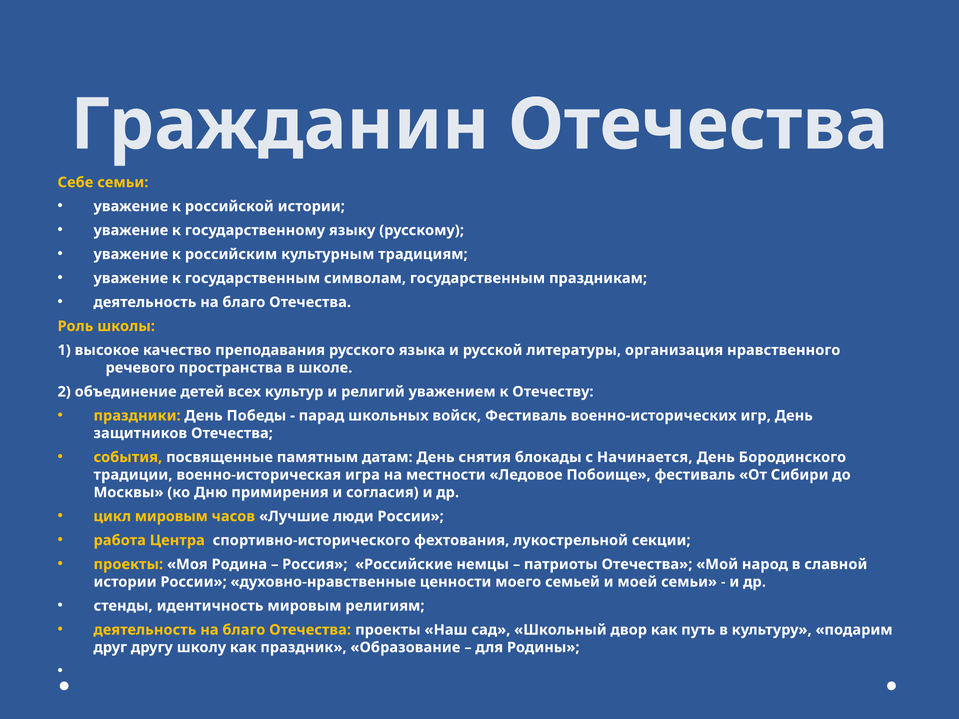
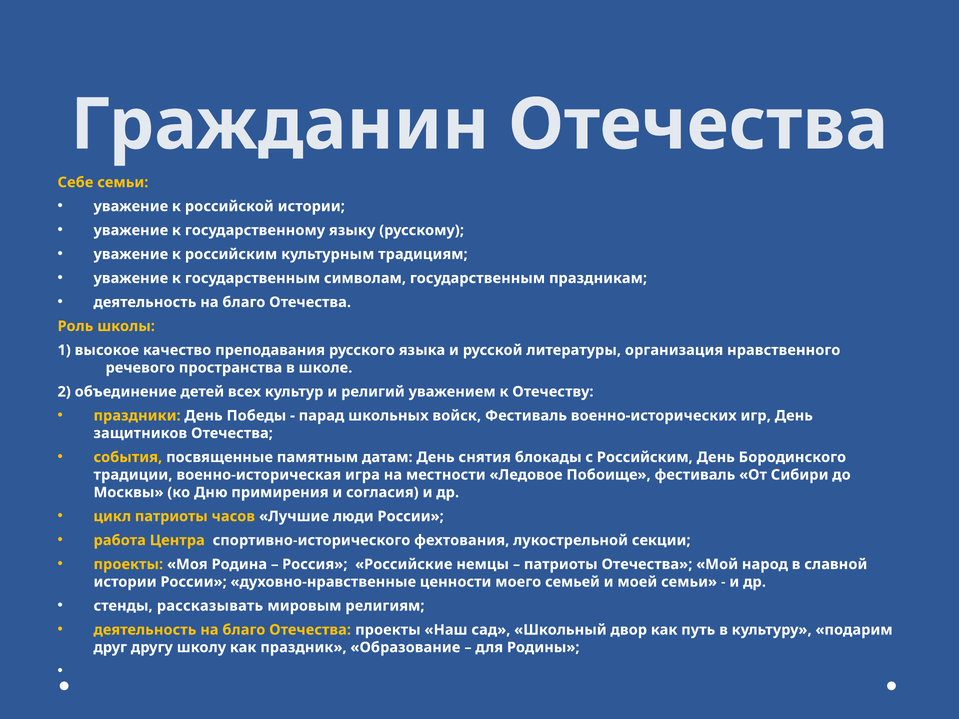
с Начинается: Начинается -> Российским (645, 457)
цикл мировым: мировым -> патриоты (171, 517)
идентичность: идентичность -> рассказывать (210, 606)
